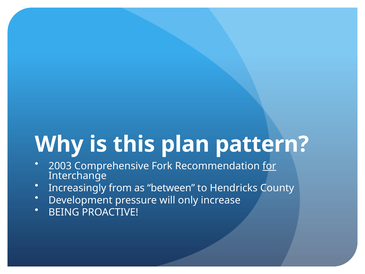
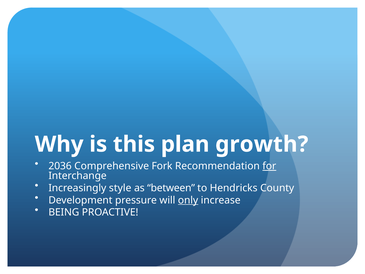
pattern: pattern -> growth (262, 144)
2003: 2003 -> 2036 (60, 166)
from: from -> style (120, 188)
only underline: none -> present (188, 200)
